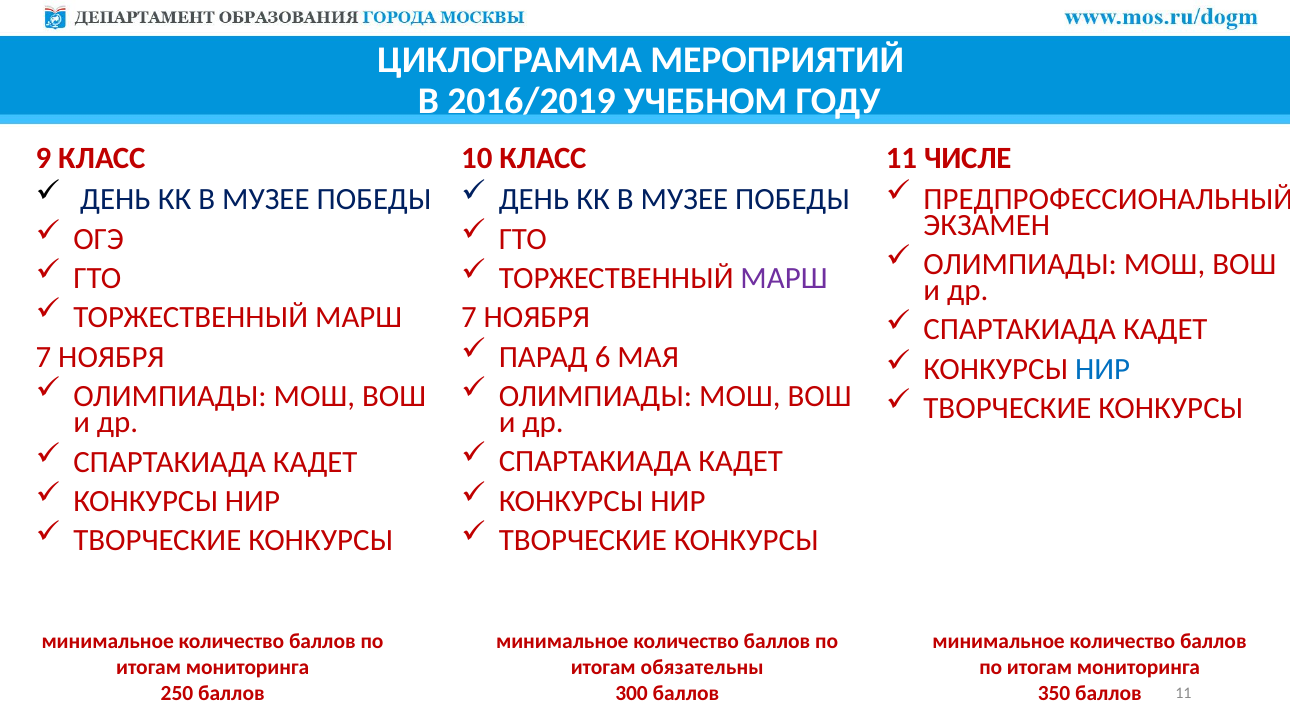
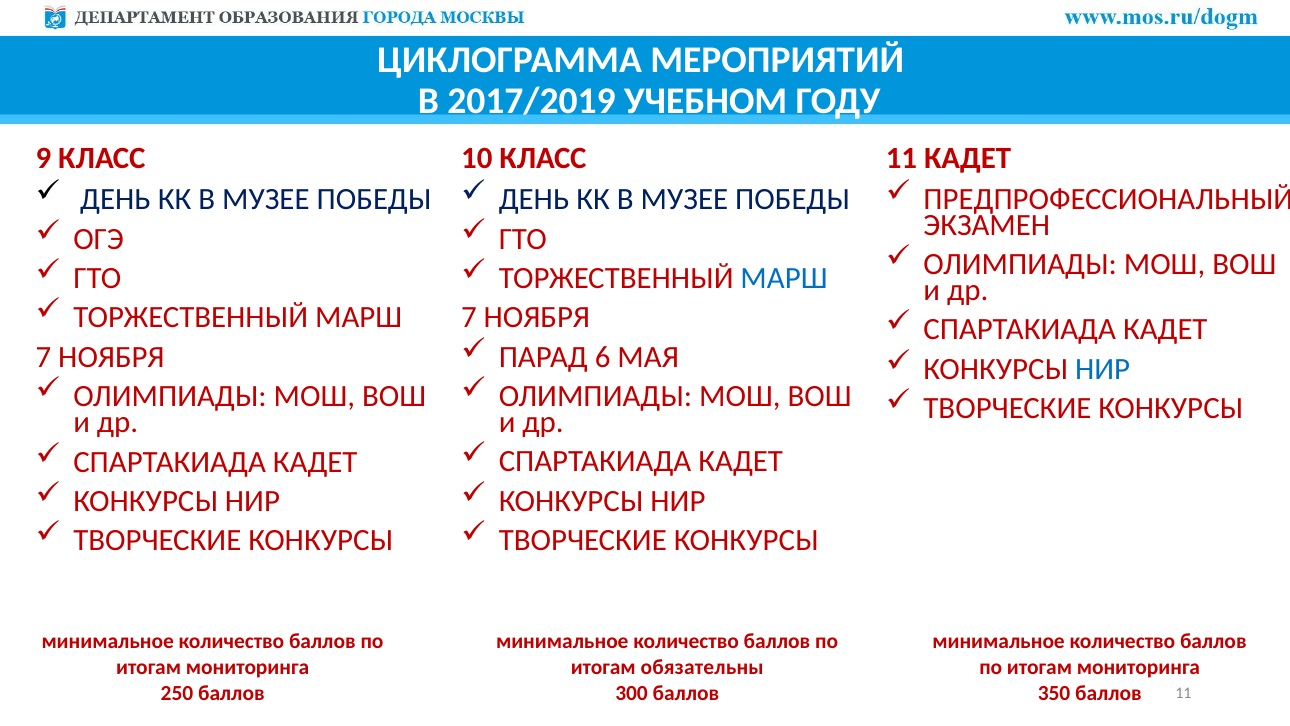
2016/2019: 2016/2019 -> 2017/2019 (532, 101)
11 ЧИСЛЕ: ЧИСЛЕ -> КАДЕТ (968, 158)
МАРШ colour: purple -> blue (784, 278)
